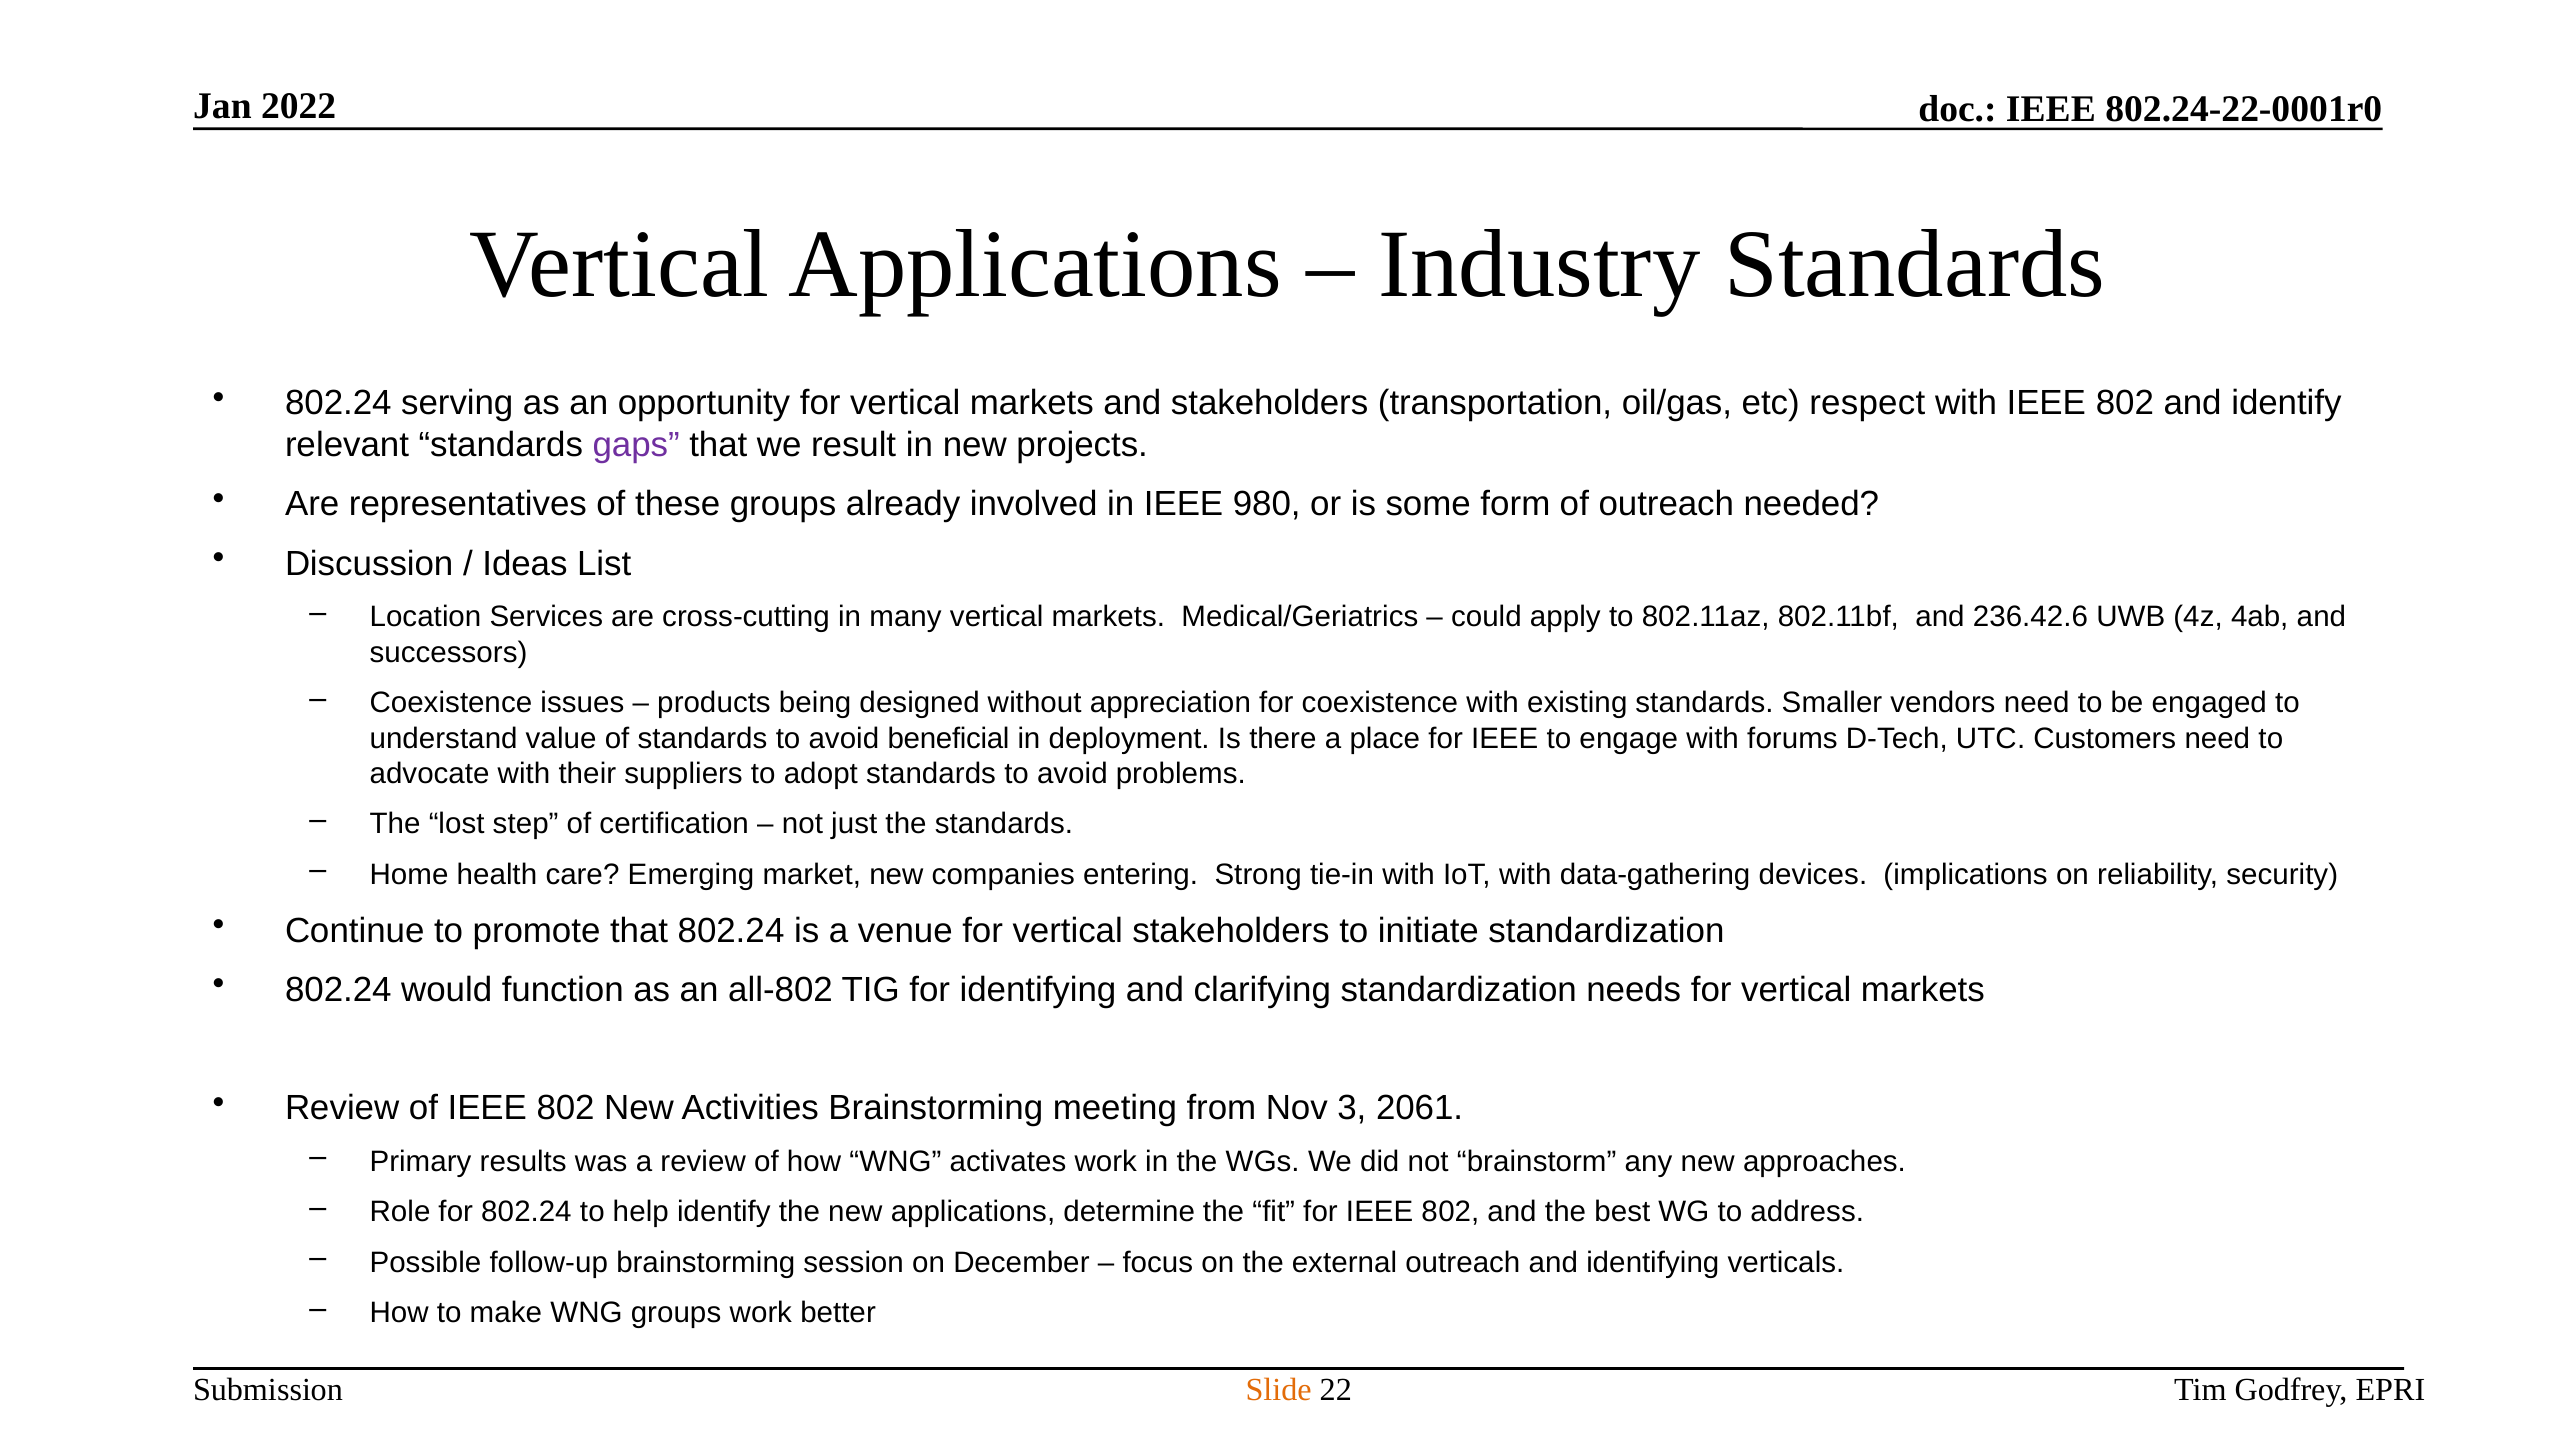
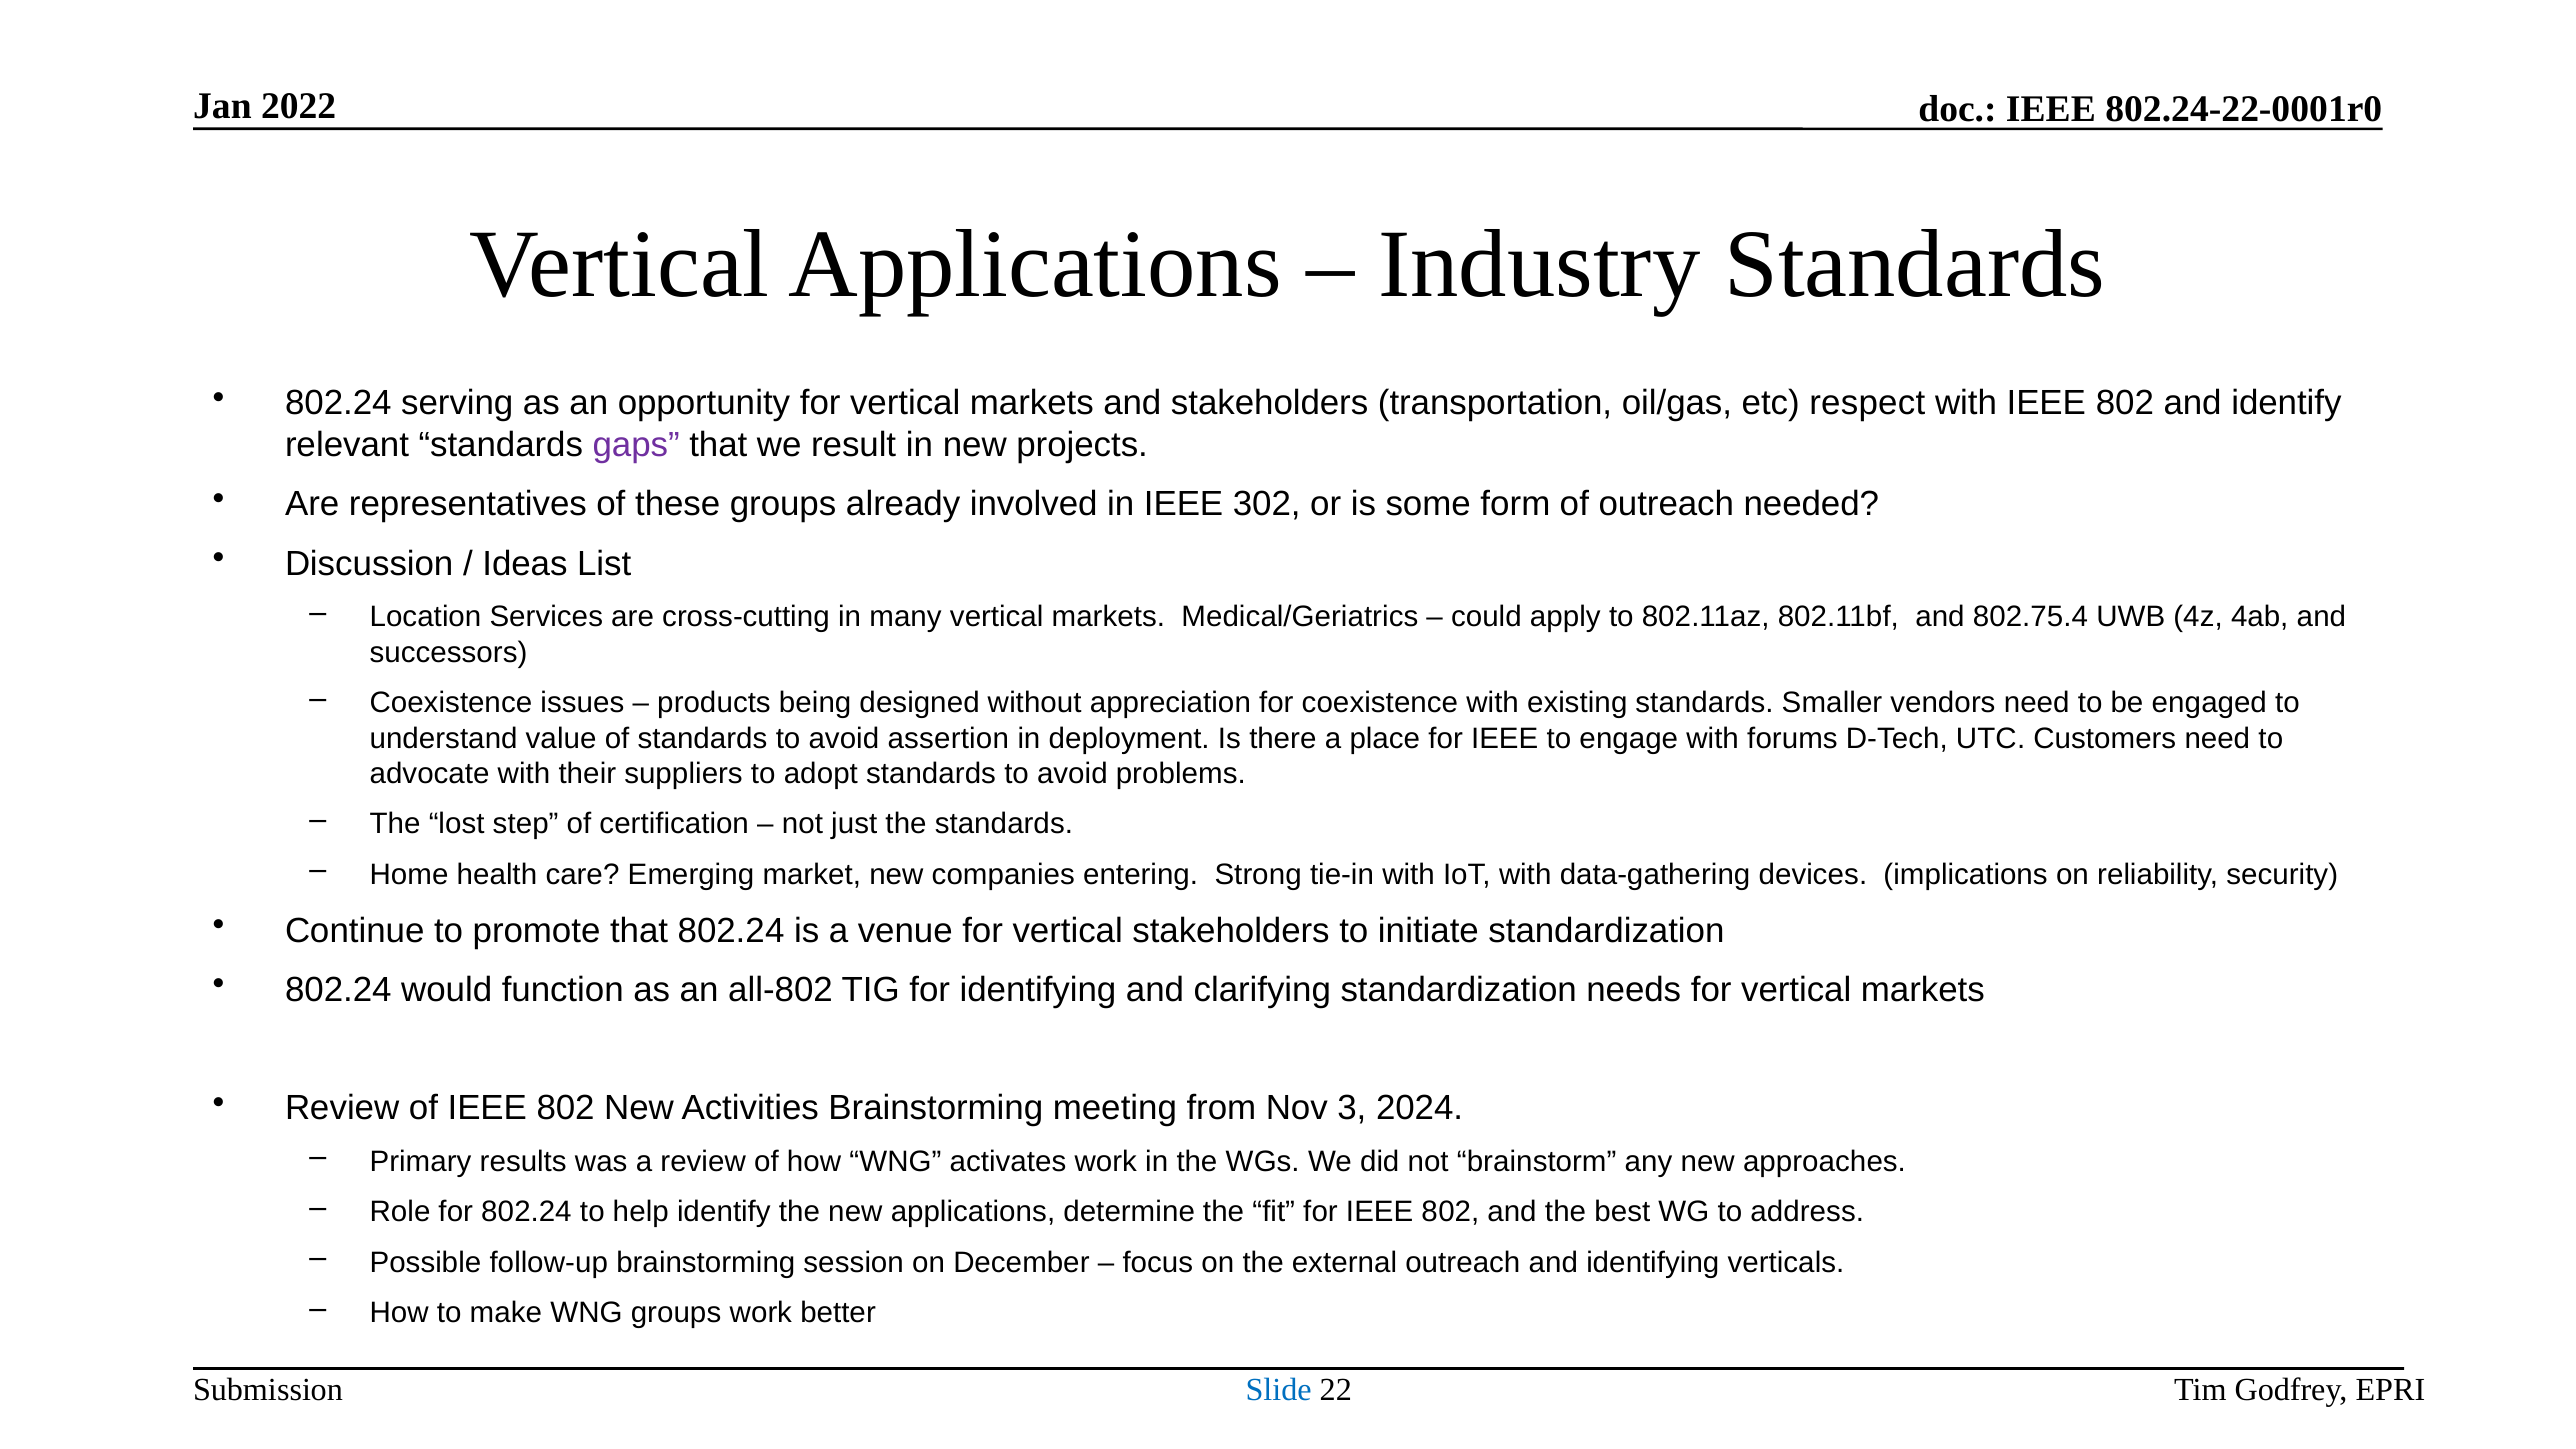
980: 980 -> 302 (1267, 504)
236.42.6: 236.42.6 -> 802.75.4 (2030, 617)
beneficial: beneficial -> assertion (948, 738)
2061: 2061 -> 2024 (1420, 1108)
Slide colour: orange -> blue (1279, 1390)
